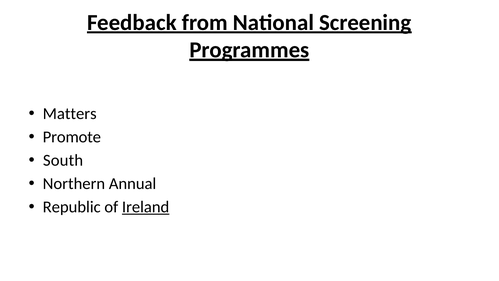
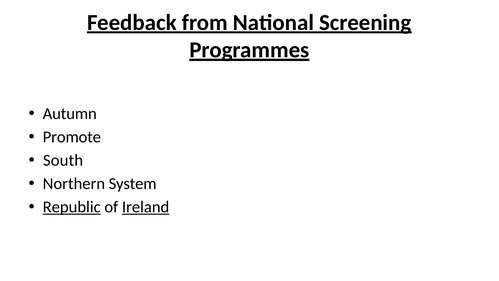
Matters: Matters -> Autumn (70, 114)
Annual: Annual -> System (133, 184)
Republic underline: none -> present (72, 207)
